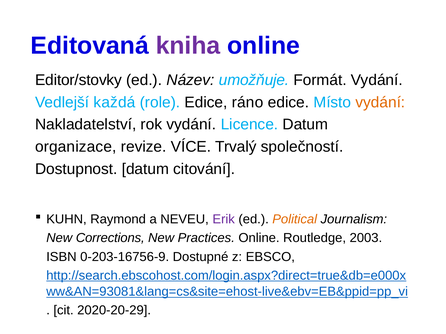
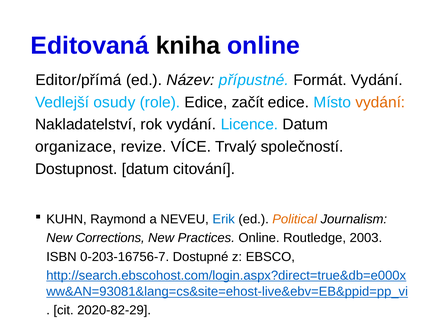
kniha colour: purple -> black (188, 46)
Editor/stovky: Editor/stovky -> Editor/přímá (78, 80)
umožňuje: umožňuje -> přípustné (254, 80)
každá: každá -> osudy (114, 102)
ráno: ráno -> začít (248, 102)
Erik colour: purple -> blue (224, 220)
0-203-16756-9: 0-203-16756-9 -> 0-203-16756-7 (125, 257)
2020-20-29: 2020-20-29 -> 2020-82-29 (114, 311)
